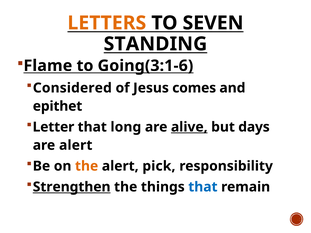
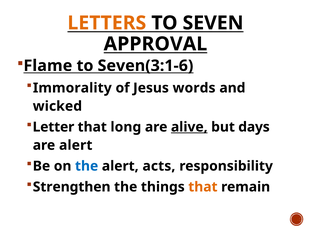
STANDING: STANDING -> APPROVAL (155, 44)
Going(3:1-6: Going(3:1-6 -> Seven(3:1-6 (145, 66)
Considered: Considered -> Immorality (72, 88)
comes: comes -> words (194, 88)
epithet: epithet -> wicked (57, 106)
the colour: orange -> blue (87, 166)
pick: pick -> acts (159, 166)
Strengthen underline: present -> none (72, 187)
that colour: blue -> orange (203, 187)
